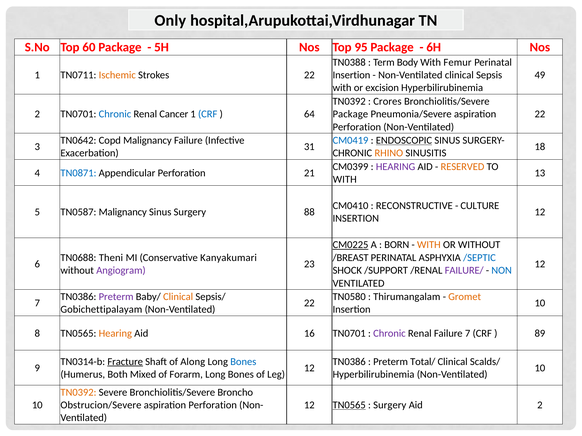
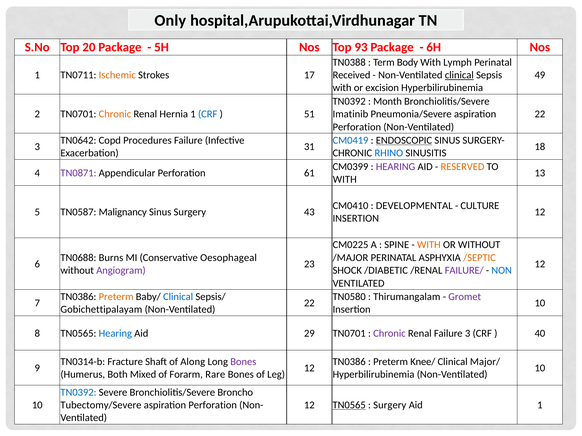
60: 60 -> 20 (89, 47)
95: 95 -> 93 (361, 47)
Femur: Femur -> Lymph (458, 62)
Strokes 22: 22 -> 17 (309, 75)
Insertion: Insertion -> Received (351, 75)
clinical underline: none -> present (459, 75)
Crores: Crores -> Month (388, 101)
Chronic colour: blue -> orange (115, 114)
Cancer: Cancer -> Hernia (174, 114)
64: 64 -> 51 (309, 114)
Package: Package -> Imatinib (350, 114)
Copd Malignancy: Malignancy -> Procedures (147, 140)
RHINO colour: orange -> blue (389, 153)
TN0871 colour: blue -> purple (78, 173)
21: 21 -> 61 (309, 173)
RECONSTRUCTIVE: RECONSTRUCTIVE -> DEVELOPMENTAL (414, 206)
88: 88 -> 43 (309, 212)
CM0225 underline: present -> none (351, 245)
BORN: BORN -> SPINE (397, 245)
Theni: Theni -> Burns (111, 258)
Kanyakumari: Kanyakumari -> Oesophageal (229, 258)
/BREAST: /BREAST -> /MAJOR (350, 258)
/SEPTIC colour: blue -> orange (480, 258)
/SUPPORT: /SUPPORT -> /DIABETIC (386, 271)
Preterm colour: purple -> orange (116, 297)
Clinical colour: orange -> blue (178, 297)
Gromet colour: orange -> purple (465, 297)
Hearing colour: orange -> blue (115, 334)
16: 16 -> 29 (309, 334)
Failure 7: 7 -> 3 (468, 334)
89: 89 -> 40 (540, 334)
Fracture underline: present -> none (125, 362)
Bones colour: blue -> purple (243, 362)
Total/: Total/ -> Knee/ (423, 362)
Scalds/: Scalds/ -> Major/ (485, 362)
Forarm Long: Long -> Rare (215, 375)
TN0392 colour: orange -> blue (78, 393)
Obstrucion/Severe: Obstrucion/Severe -> Tubectomy/Severe (101, 405)
Aid 2: 2 -> 1 (540, 405)
